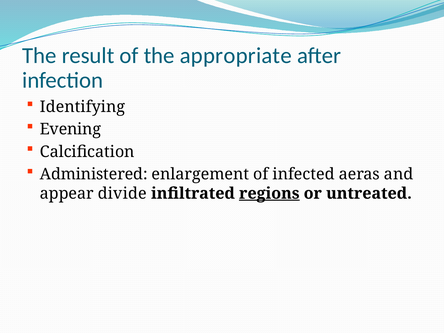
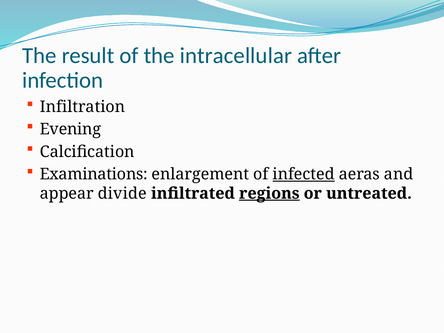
appropriate: appropriate -> intracellular (236, 56)
Identifying: Identifying -> Infiltration (83, 107)
Administered: Administered -> Examinations (94, 174)
infected underline: none -> present (304, 174)
